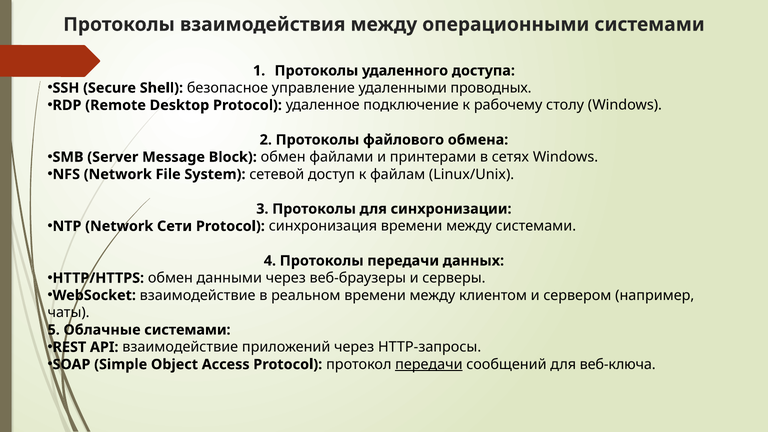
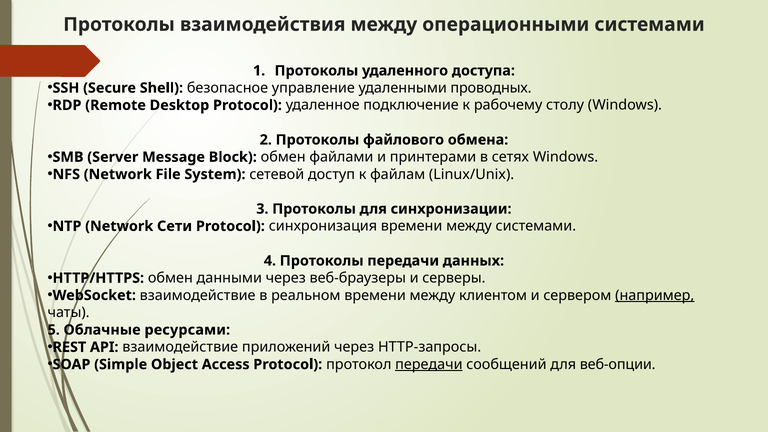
например underline: none -> present (655, 295)
Облачные системами: системами -> ресурсами (187, 330)
веб-ключа: веб-ключа -> веб-опции (618, 364)
